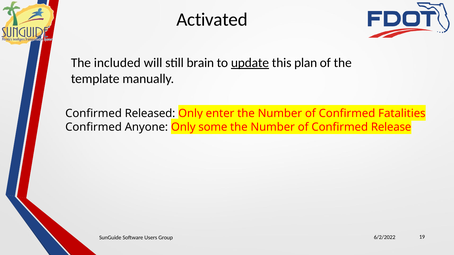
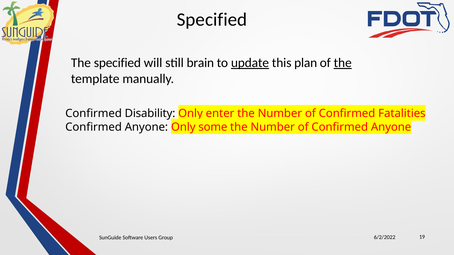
Activated: Activated -> Specified (212, 20)
The included: included -> specified (117, 63)
the underline: none -> present (343, 63)
Released: Released -> Disability (150, 114)
of Confirmed Release: Release -> Anyone (391, 127)
